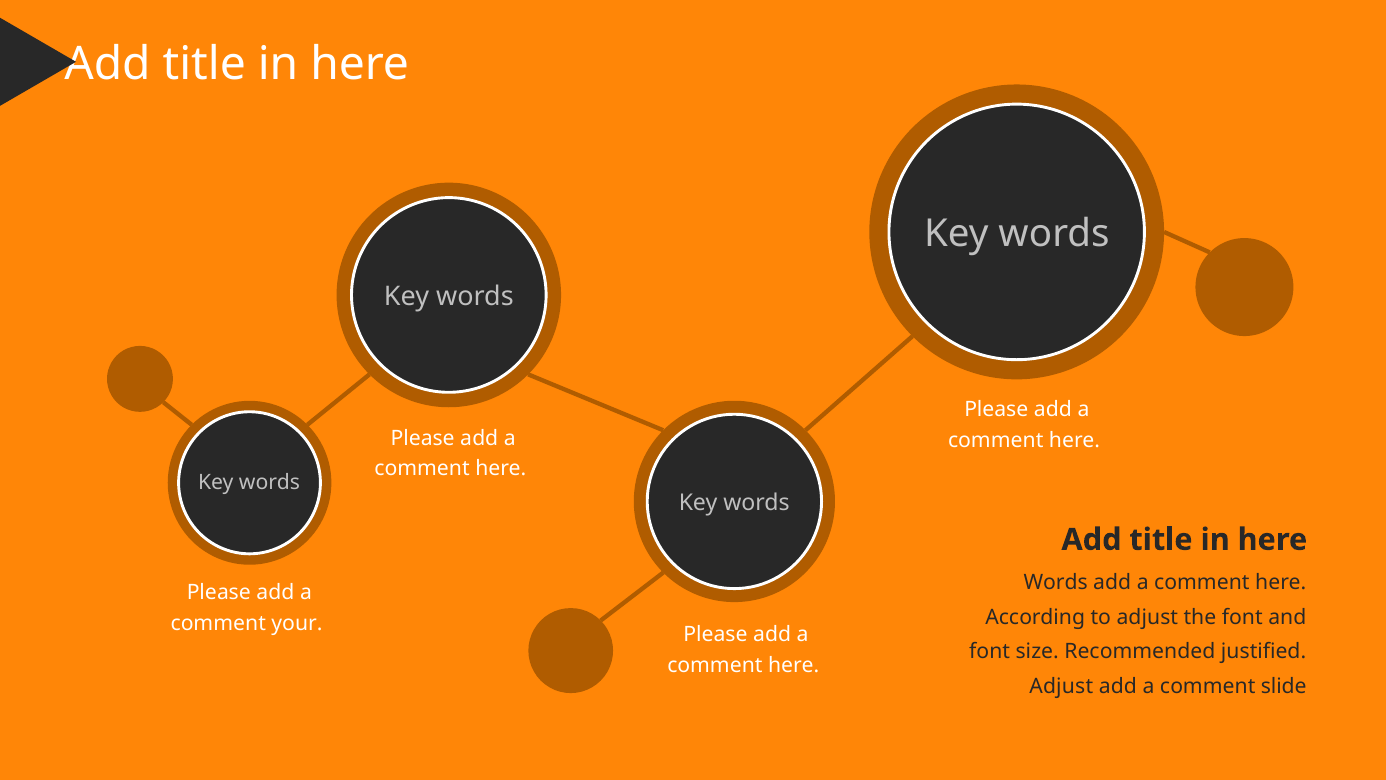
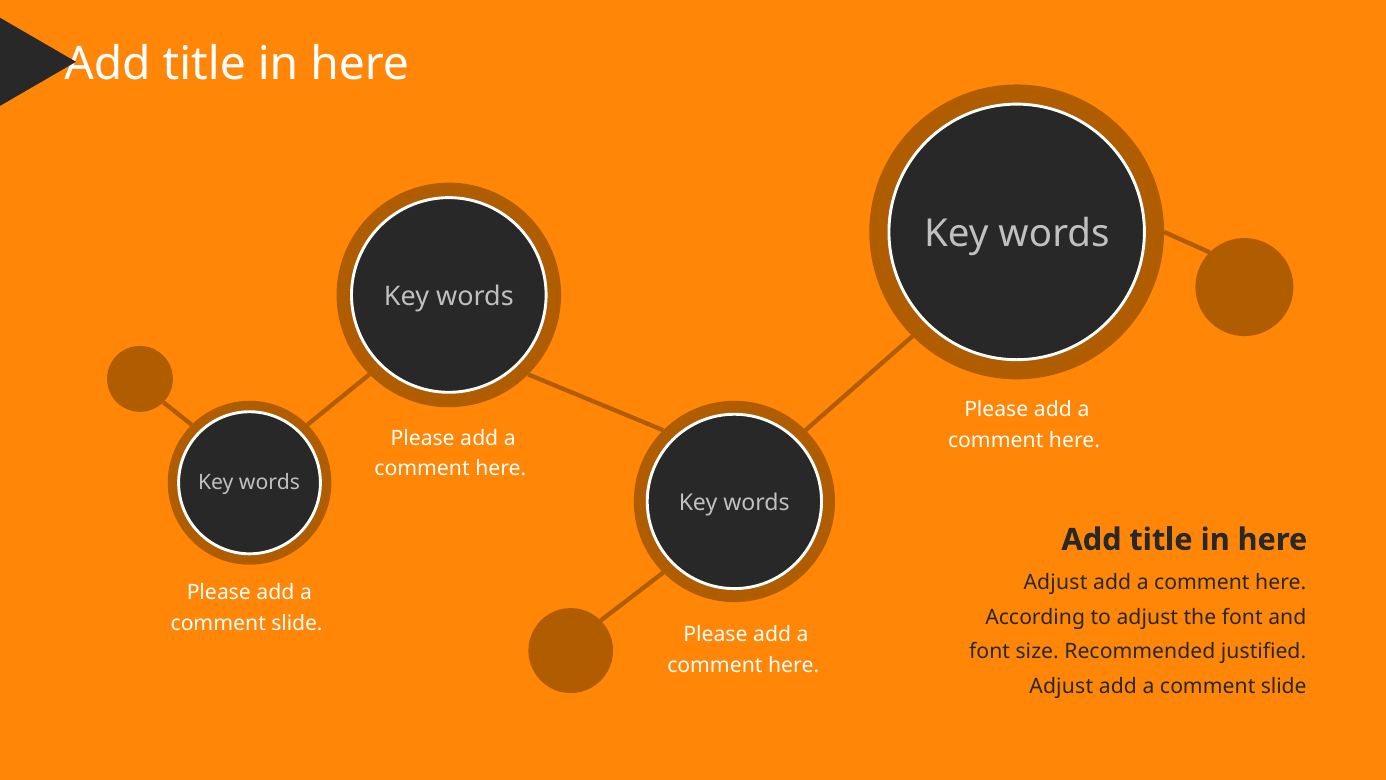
Words: Words -> Adjust (1055, 582)
your: your -> slide (297, 623)
